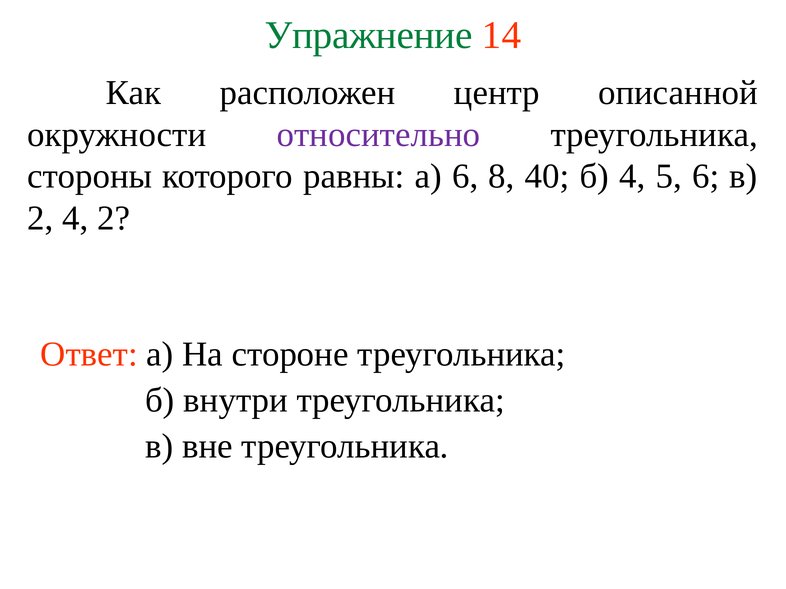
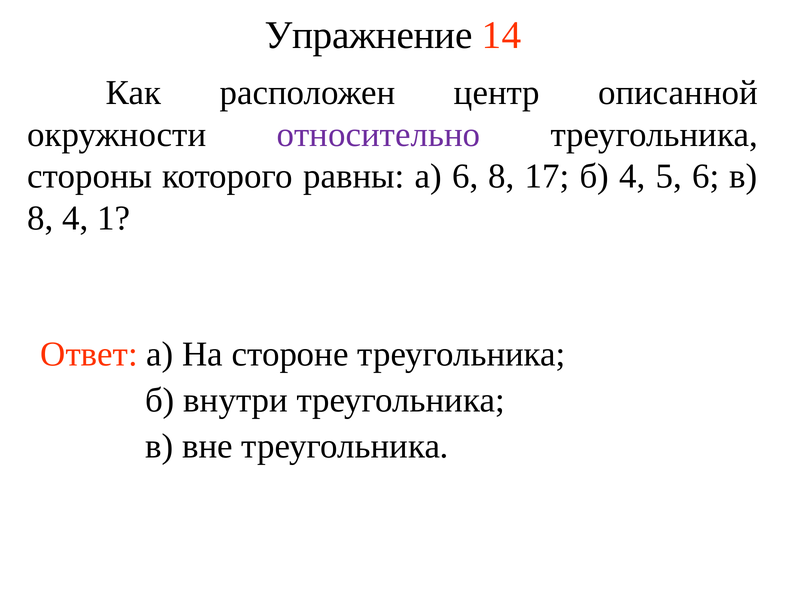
Упражнение colour: green -> black (369, 35)
40: 40 -> 17 (547, 177)
2: 2 -> 8 (40, 219)
4 2: 2 -> 1 (114, 219)
